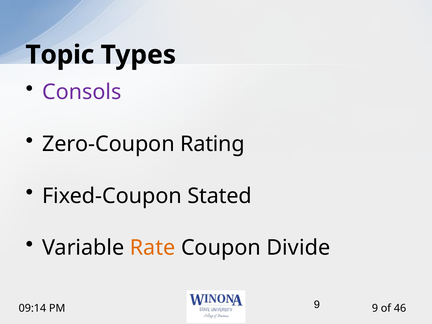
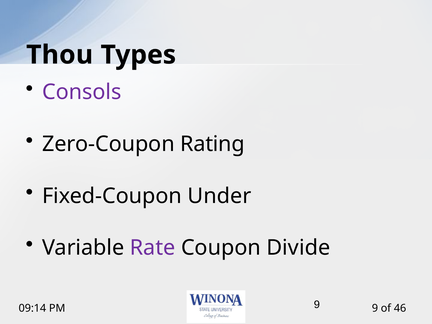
Topic: Topic -> Thou (60, 55)
Stated: Stated -> Under (220, 196)
Rate colour: orange -> purple (153, 248)
